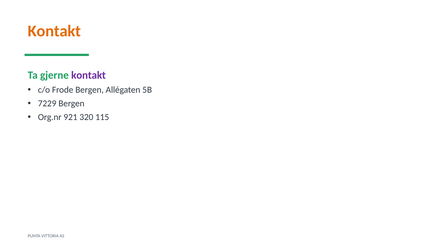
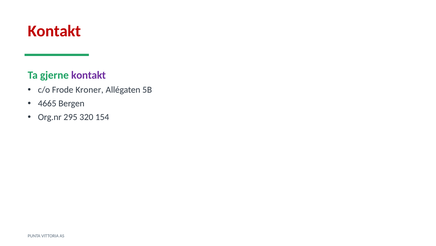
Kontakt colour: orange -> red (54, 31)
Frode Bergen: Bergen -> Kroner (89, 90)
7229: 7229 -> 4665 (47, 103)
921: 921 -> 295 (70, 117)
115: 115 -> 154 (102, 117)
